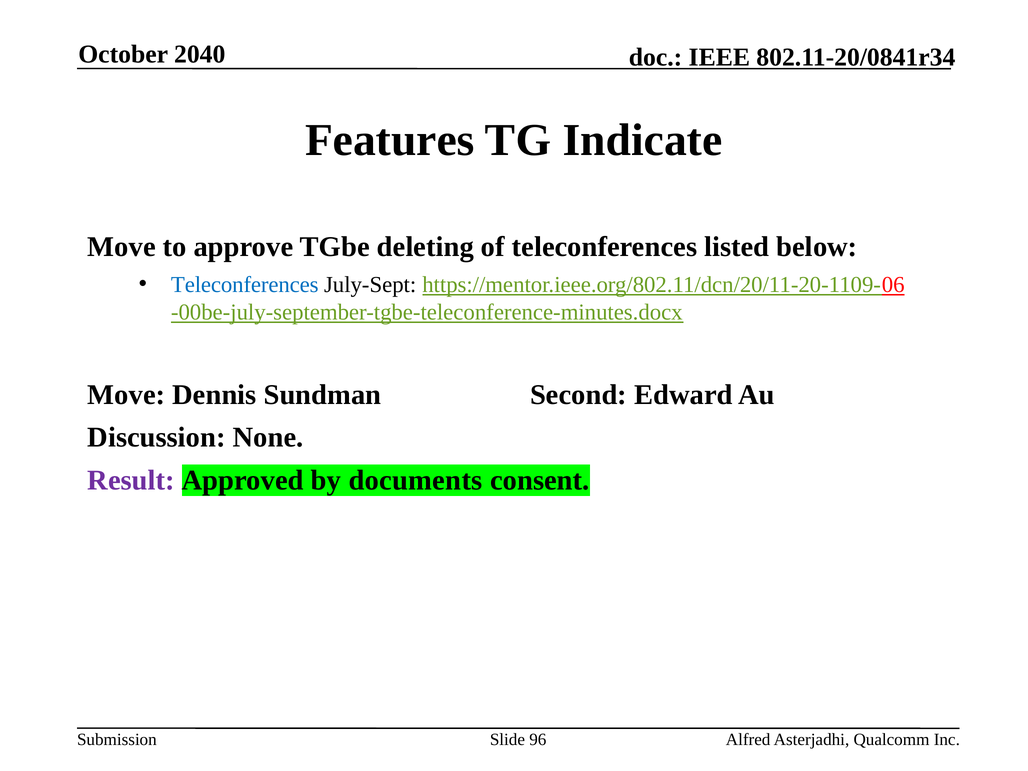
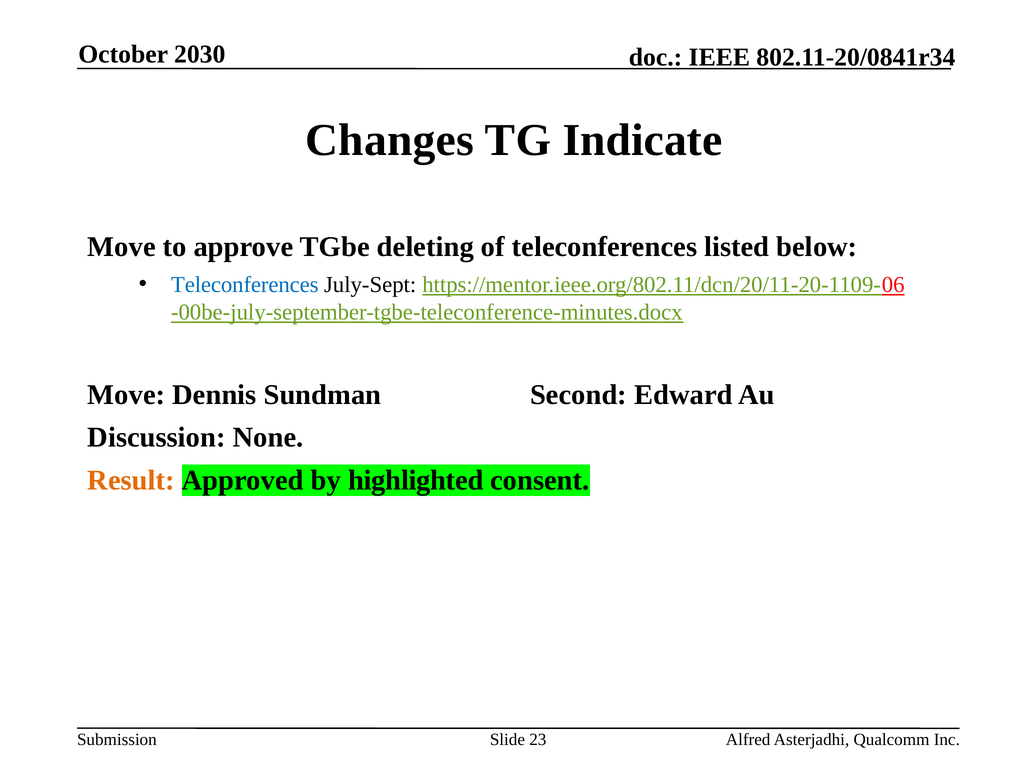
2040: 2040 -> 2030 (200, 54)
Features: Features -> Changes (390, 140)
Result colour: purple -> orange (131, 480)
documents: documents -> highlighted (416, 480)
96: 96 -> 23 (538, 739)
